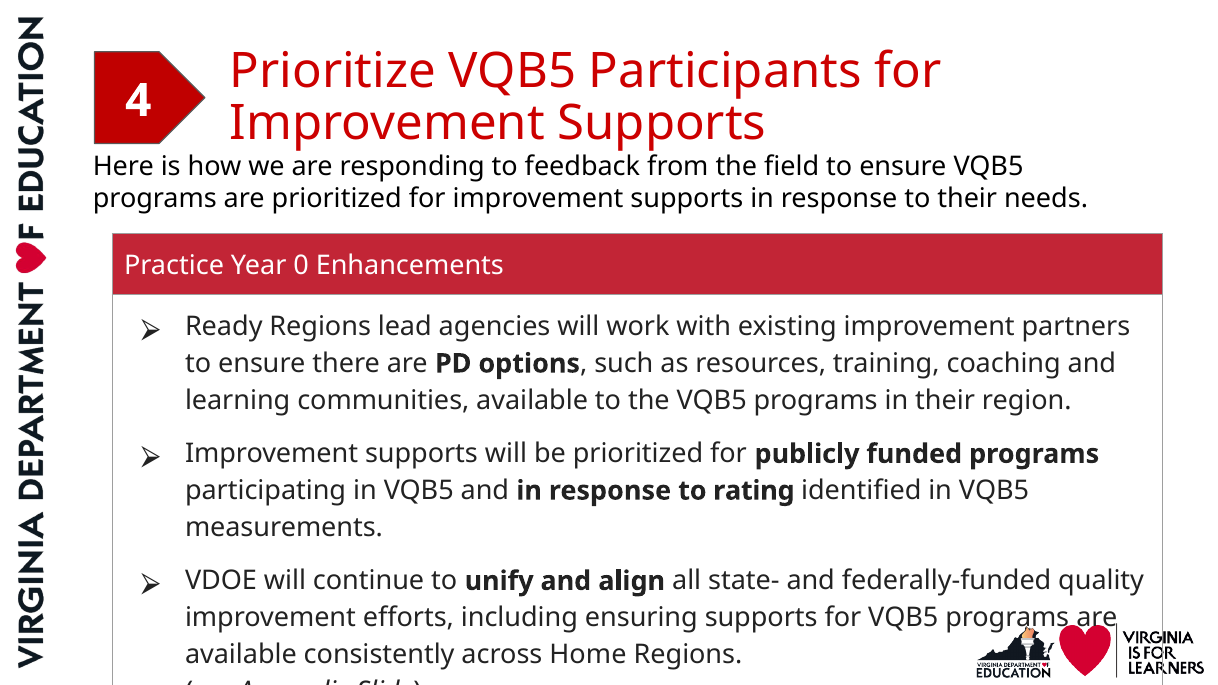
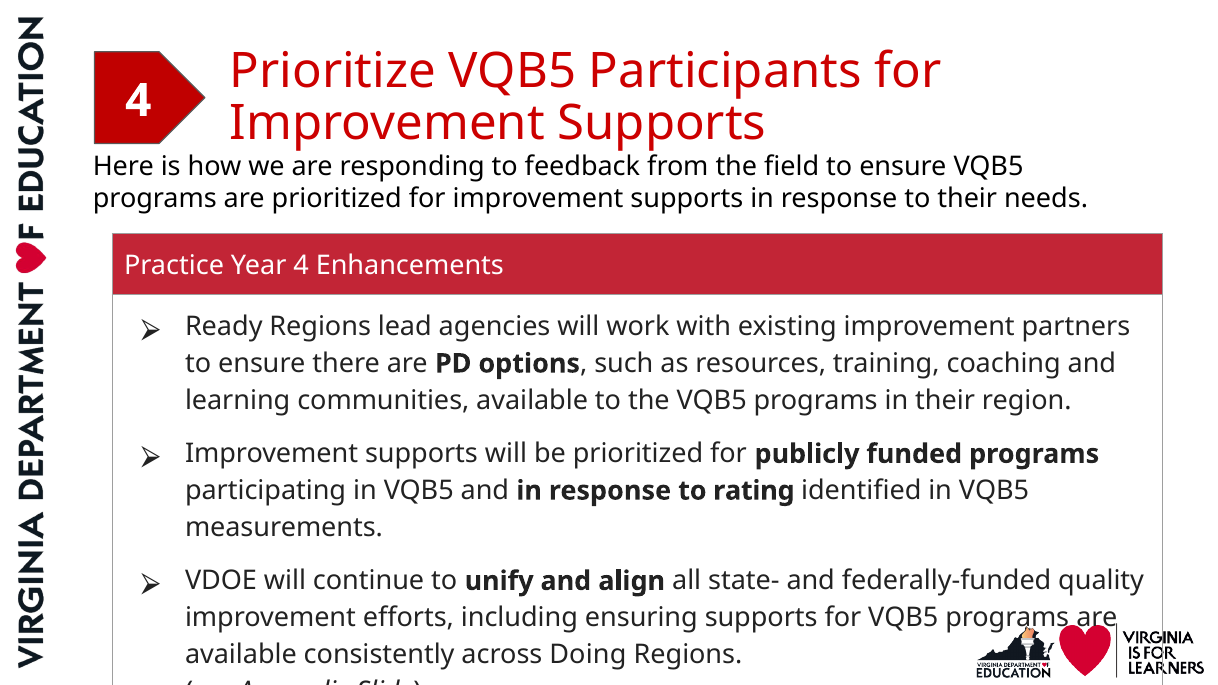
Year 0: 0 -> 4 (301, 266)
Home: Home -> Doing (588, 655)
